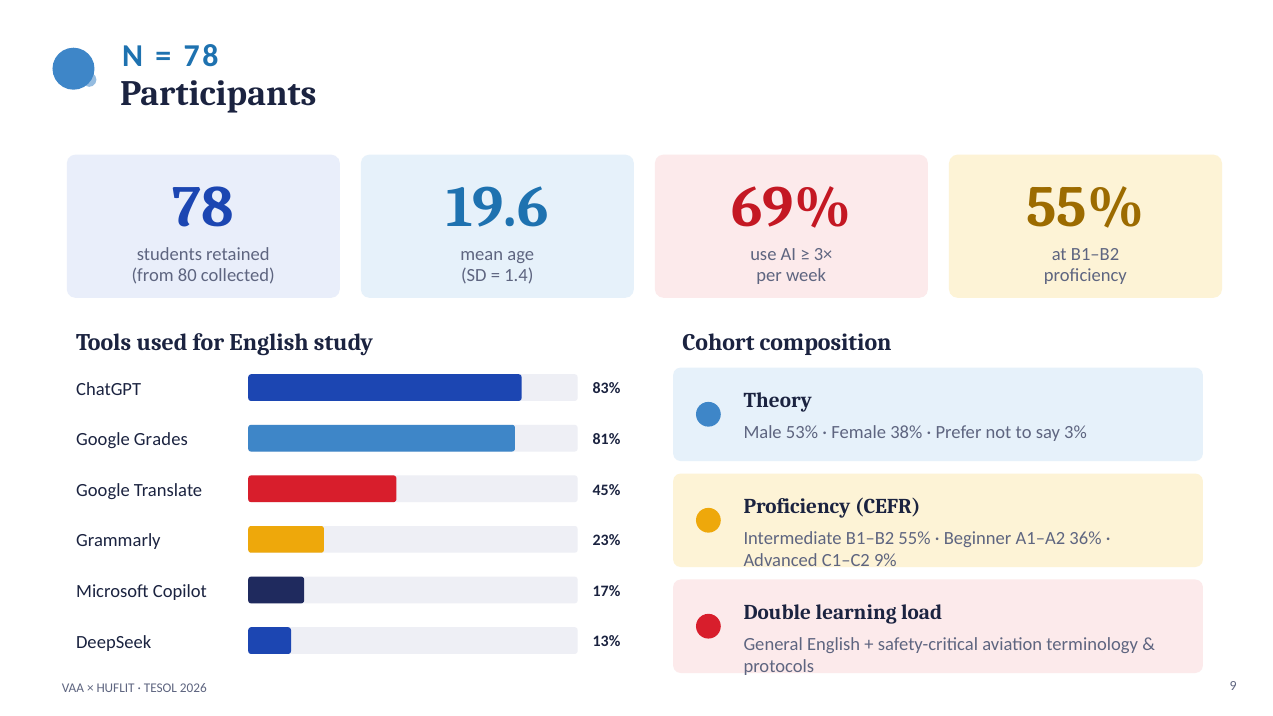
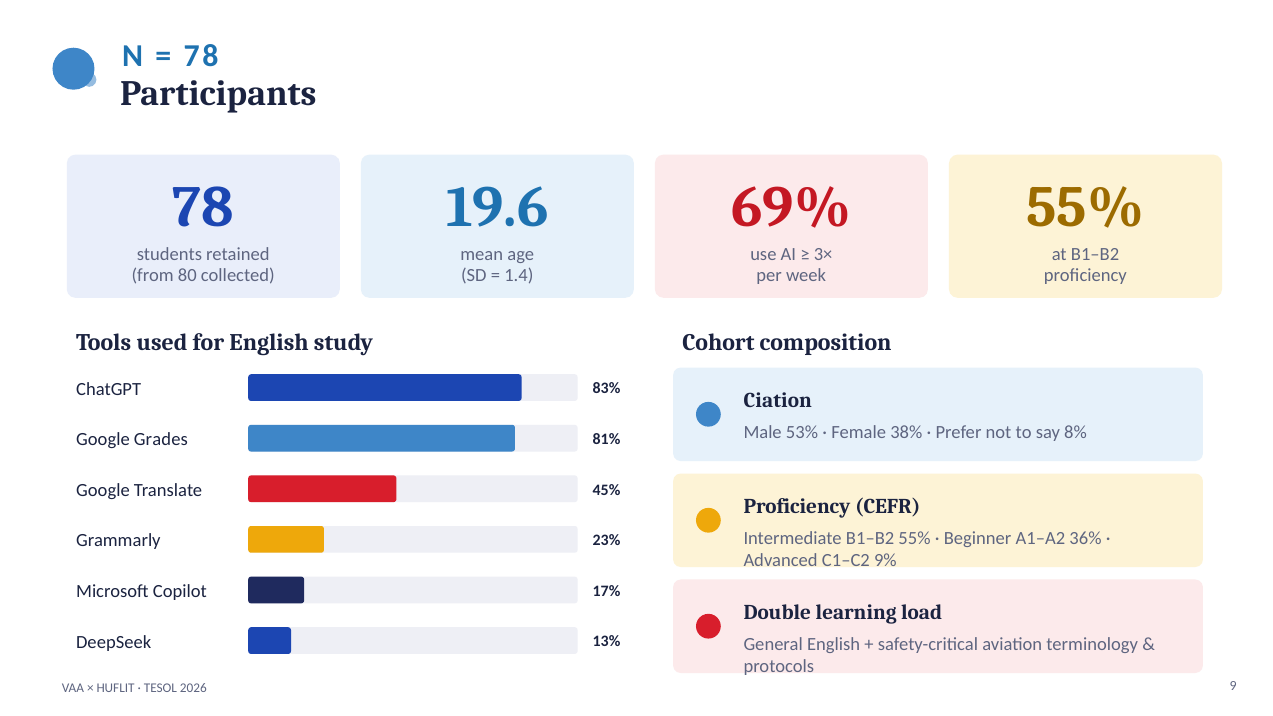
Theory: Theory -> Ciation (778, 400)
3%: 3% -> 8% (1076, 432)
